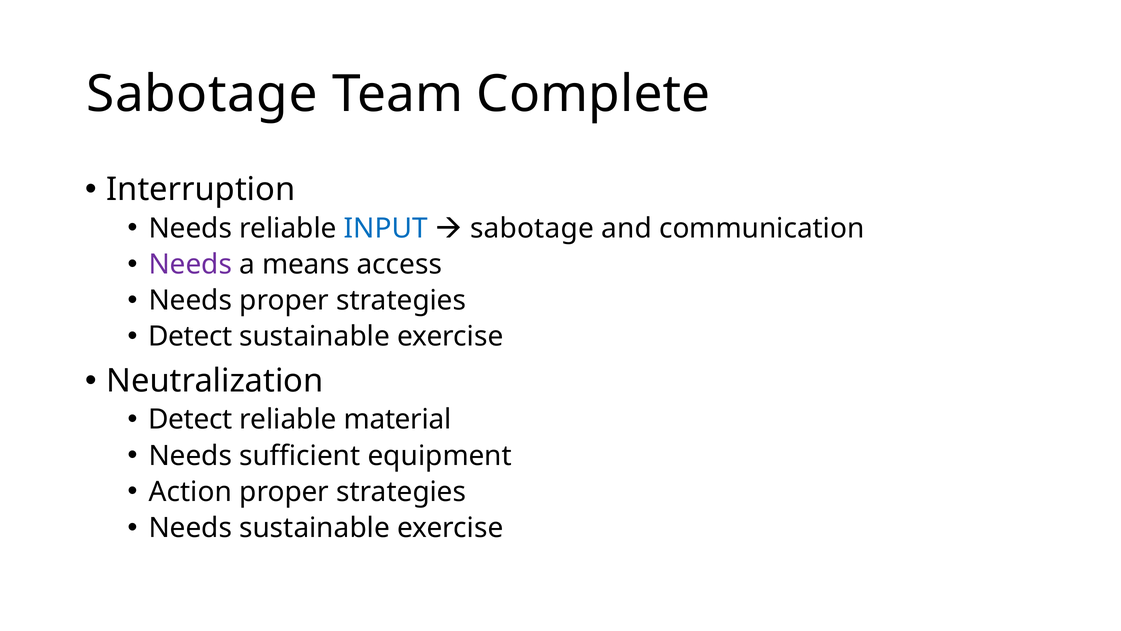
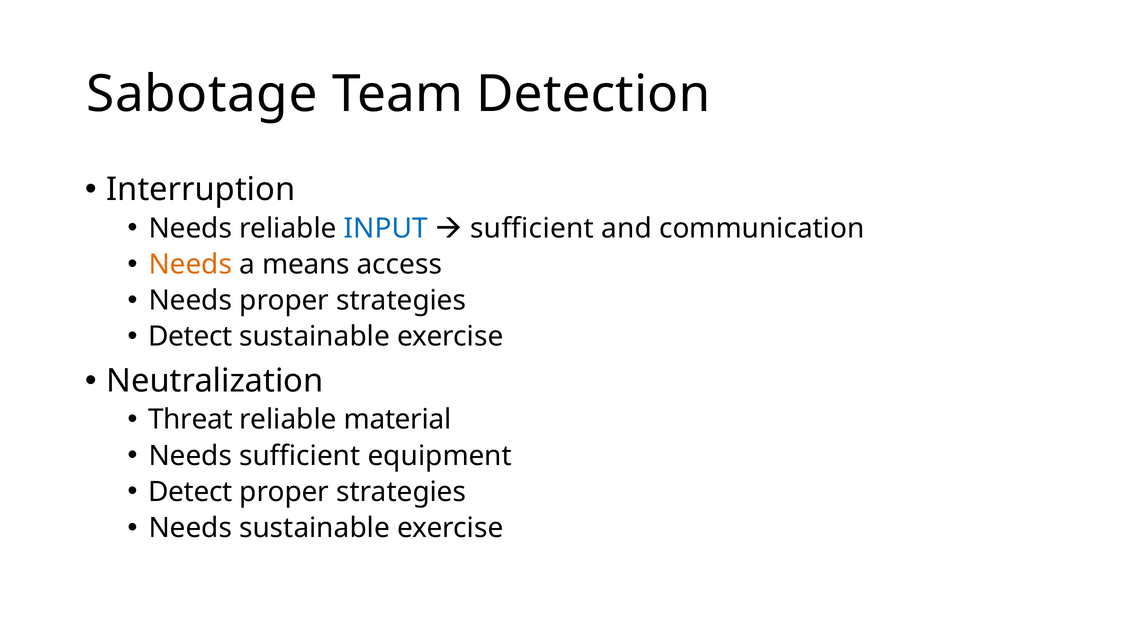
Complete: Complete -> Detection (593, 94)
sabotage: sabotage -> sufficient (532, 228)
Needs colour: purple -> orange (190, 264)
Detect: Detect -> Threat (190, 419)
Action: Action -> Detect (190, 492)
